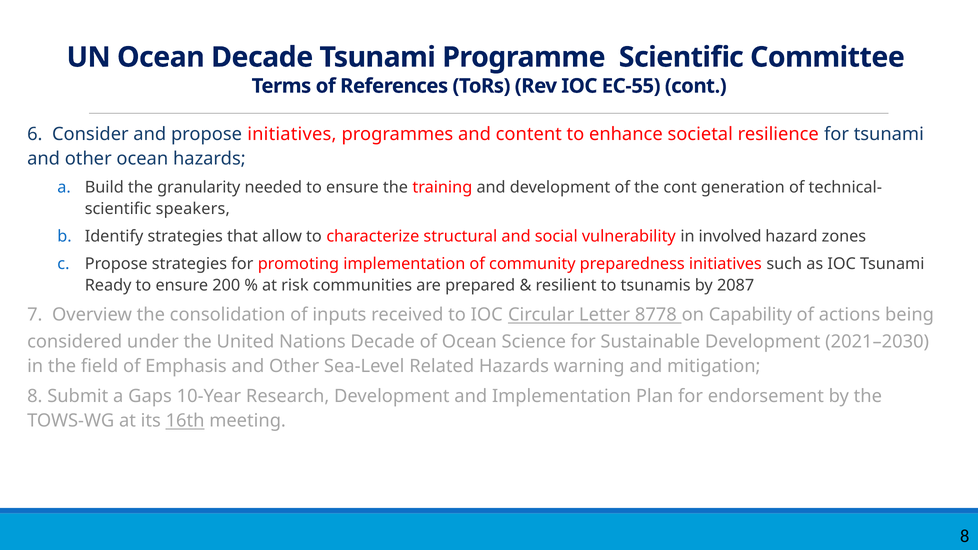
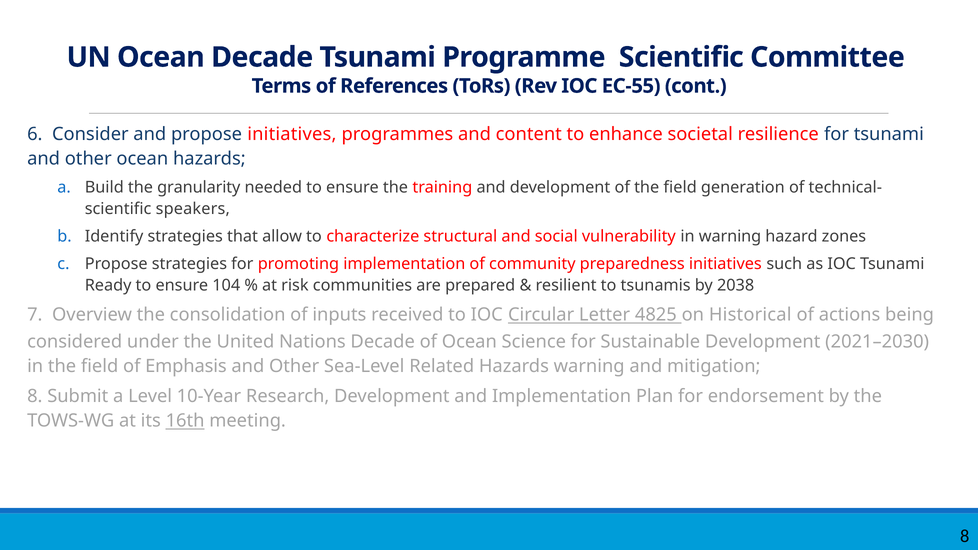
of the cont: cont -> field (680, 187)
in involved: involved -> warning (730, 236)
200: 200 -> 104 (226, 285)
2087: 2087 -> 2038 (736, 285)
8778: 8778 -> 4825 (656, 315)
Capability: Capability -> Historical (750, 315)
Gaps: Gaps -> Level (150, 397)
